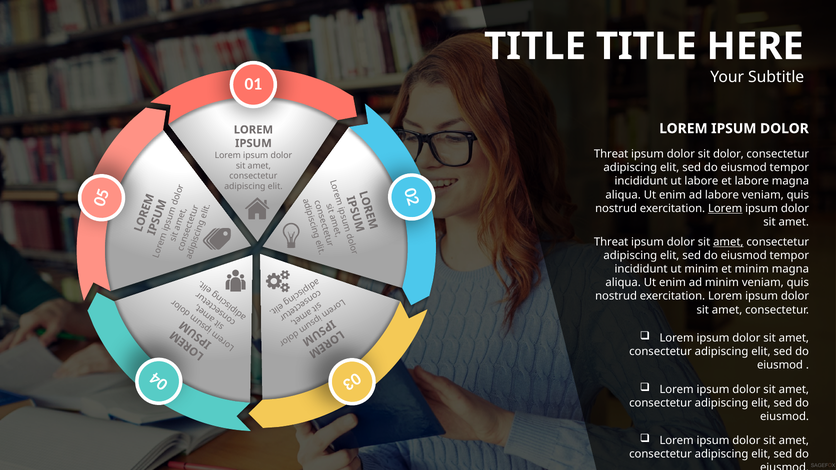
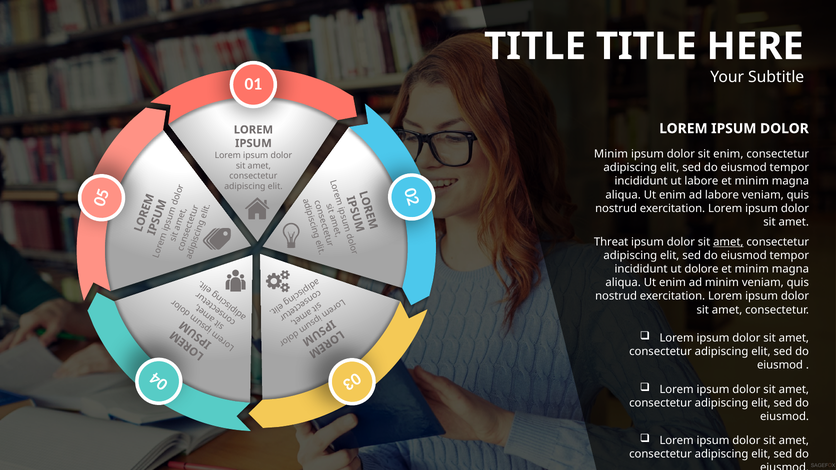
Threat: Threat -> Minim (611, 154)
sit dolor: dolor -> enim (728, 154)
labore et labore: labore -> minim (752, 181)
Lorem underline: present -> none (725, 209)
ut minim: minim -> dolore (701, 269)
